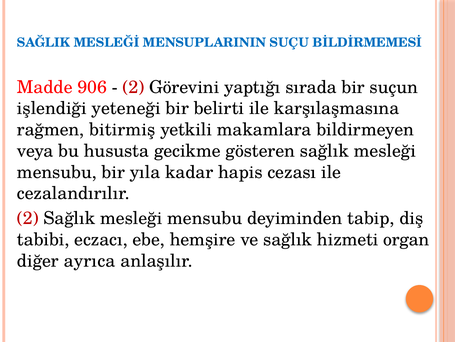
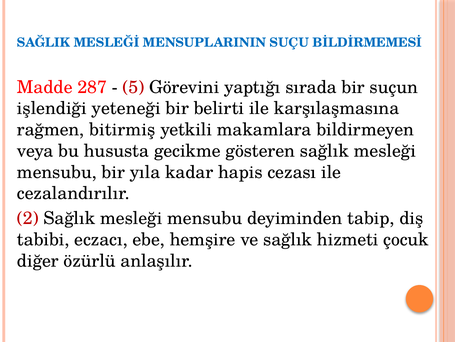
906: 906 -> 287 (92, 87)
2: 2 -> 5 (133, 87)
organ: organ -> çocuk (406, 239)
ayrıca: ayrıca -> özürlü (90, 260)
